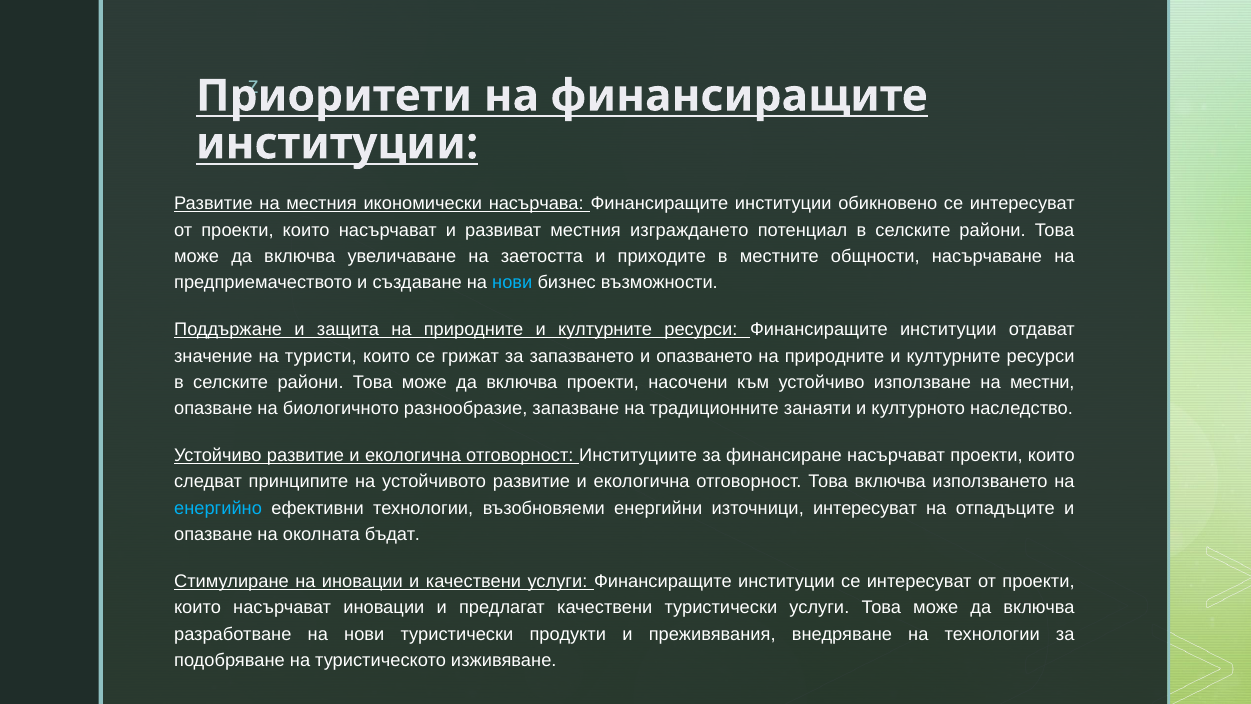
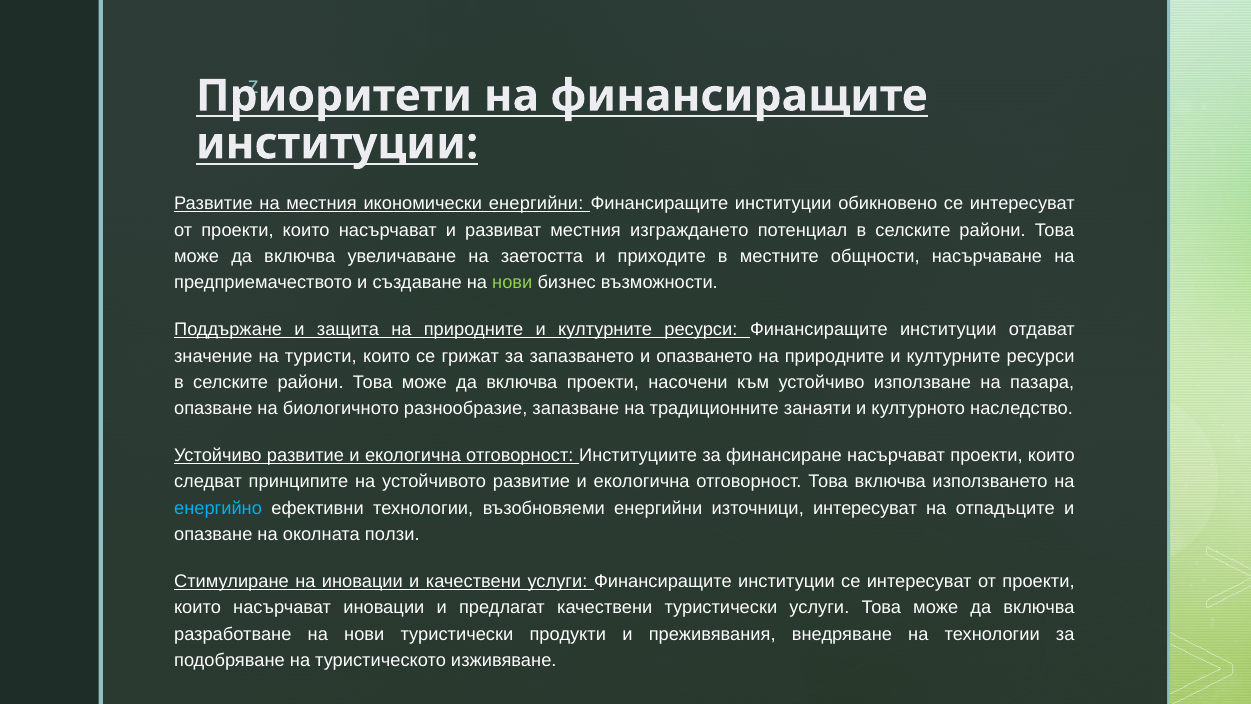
икономически насърчава: насърчава -> енергийни (536, 204)
нови colour: light blue -> light green (512, 282)
местни: местни -> пазара (1042, 382)
бъдат: бъдат -> ползи (392, 534)
